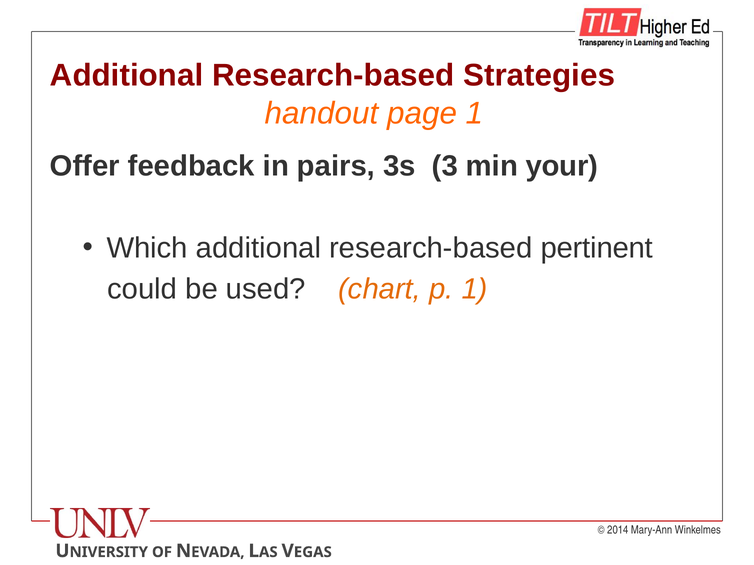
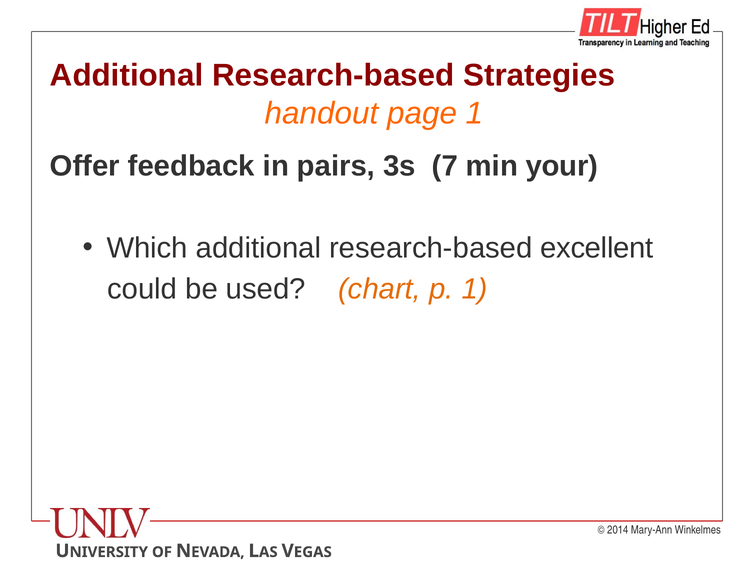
3: 3 -> 7 (445, 166)
pertinent: pertinent -> excellent (597, 248)
